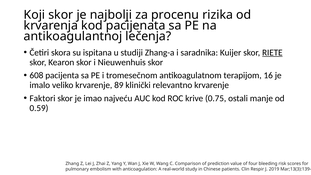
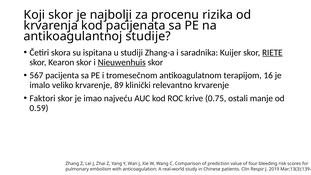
lečenja: lečenja -> studije (148, 36)
Nieuwenhuis underline: none -> present (122, 62)
608: 608 -> 567 (36, 75)
